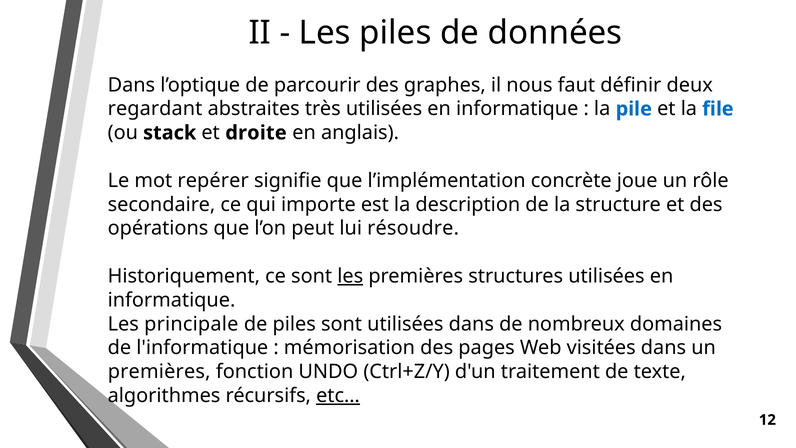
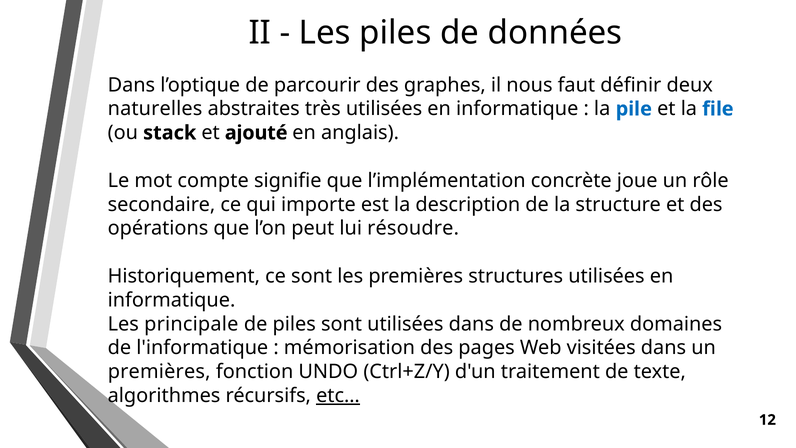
regardant: regardant -> naturelles (155, 109)
droite: droite -> ajouté (256, 133)
repérer: repérer -> compte (213, 180)
les underline: present -> none (350, 276)
